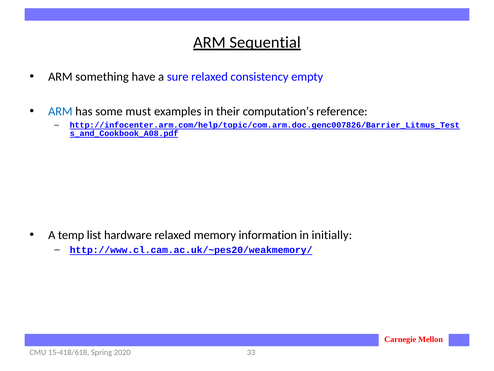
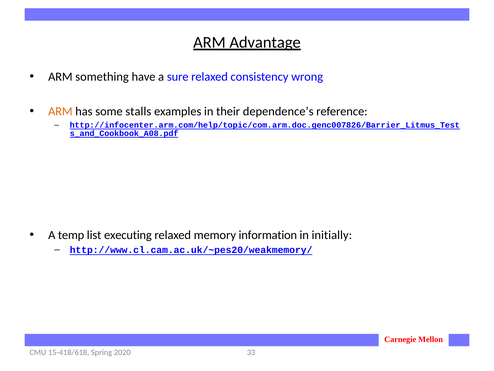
Sequential: Sequential -> Advantage (265, 42)
empty: empty -> wrong (307, 77)
ARM colour: blue -> orange (60, 111)
must: must -> stalls (138, 111)
computation’s: computation’s -> dependence’s (278, 111)
hardware: hardware -> executing (128, 235)
